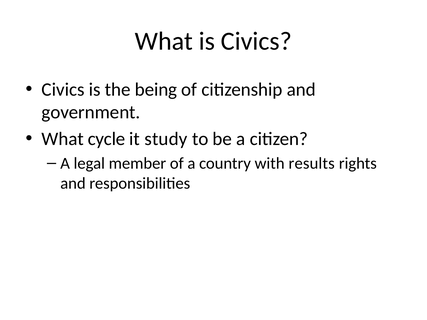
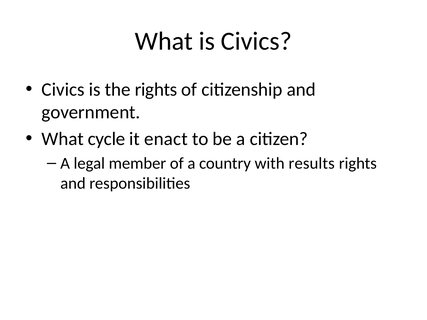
the being: being -> rights (156, 90)
study: study -> enact (166, 139)
